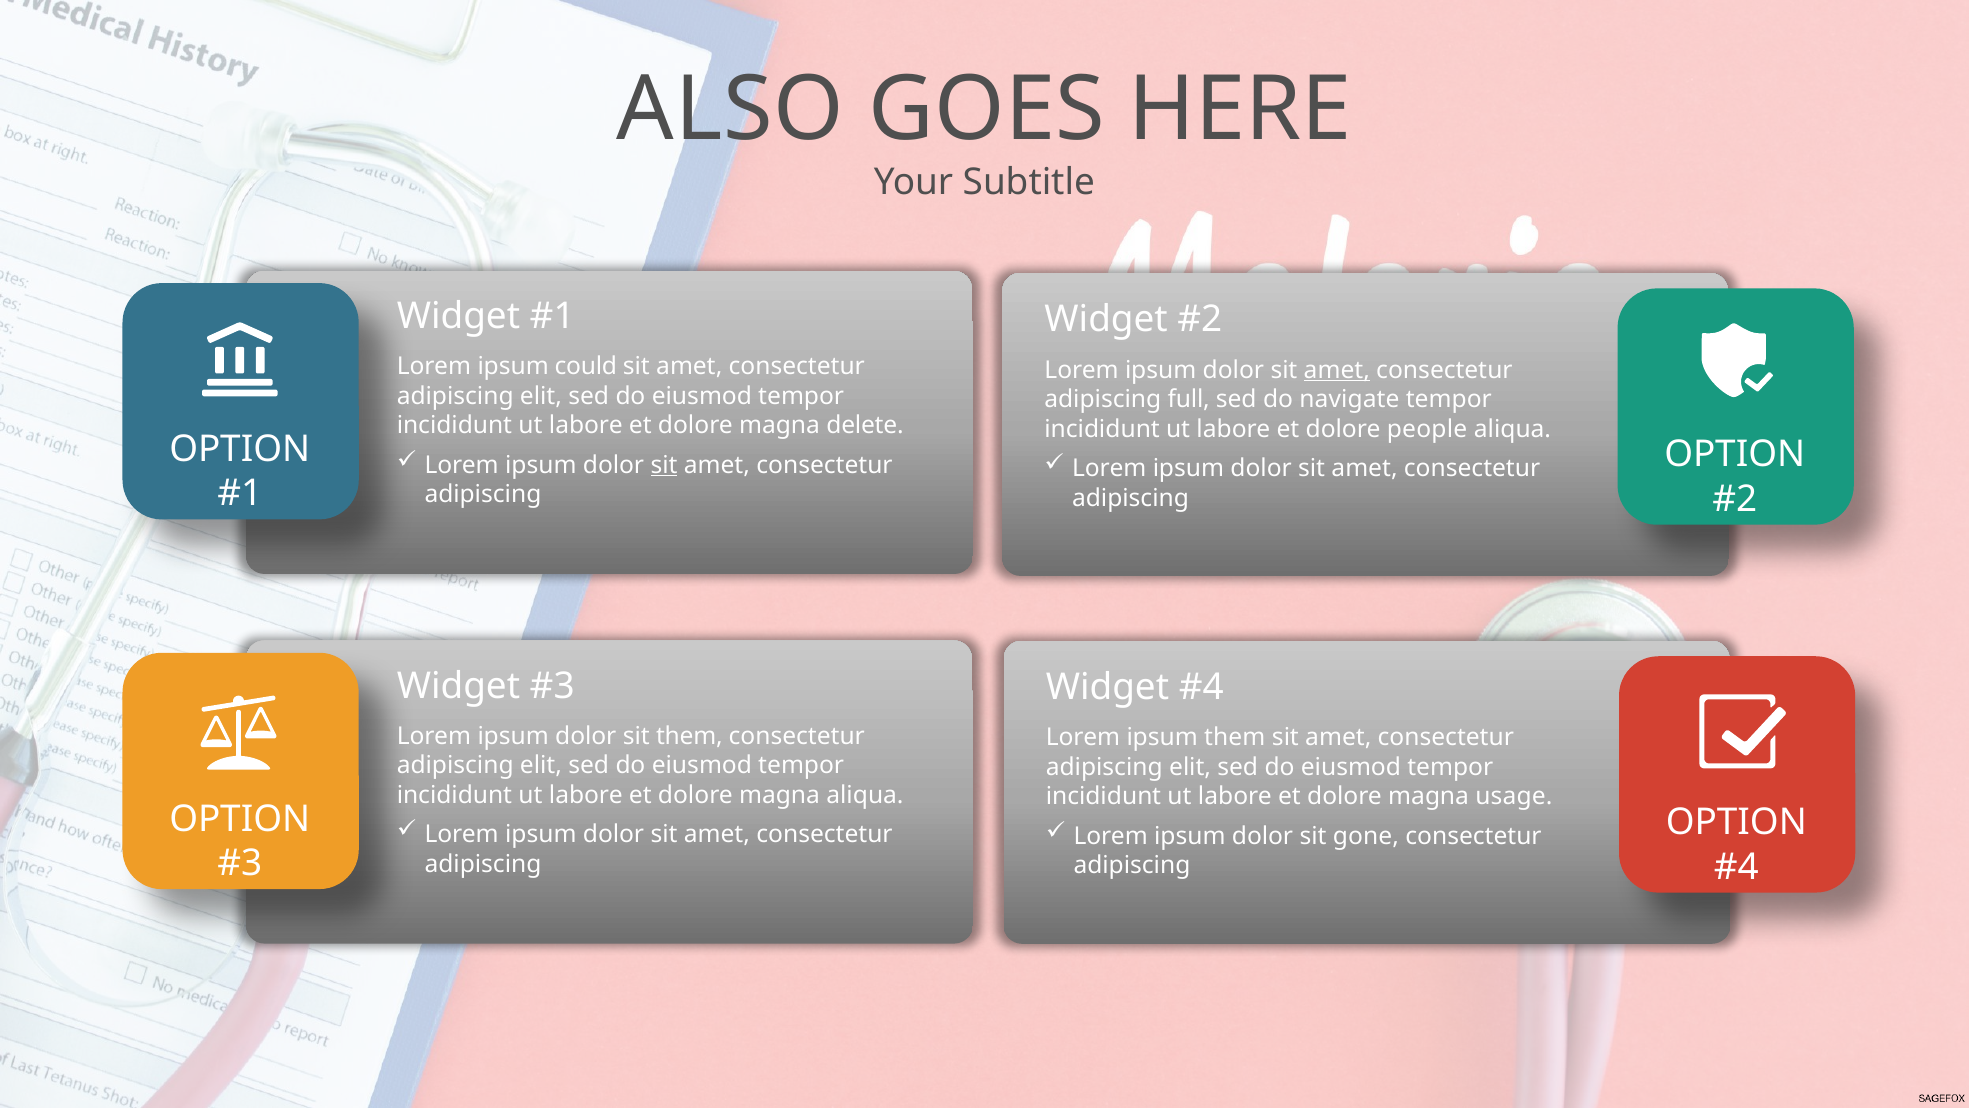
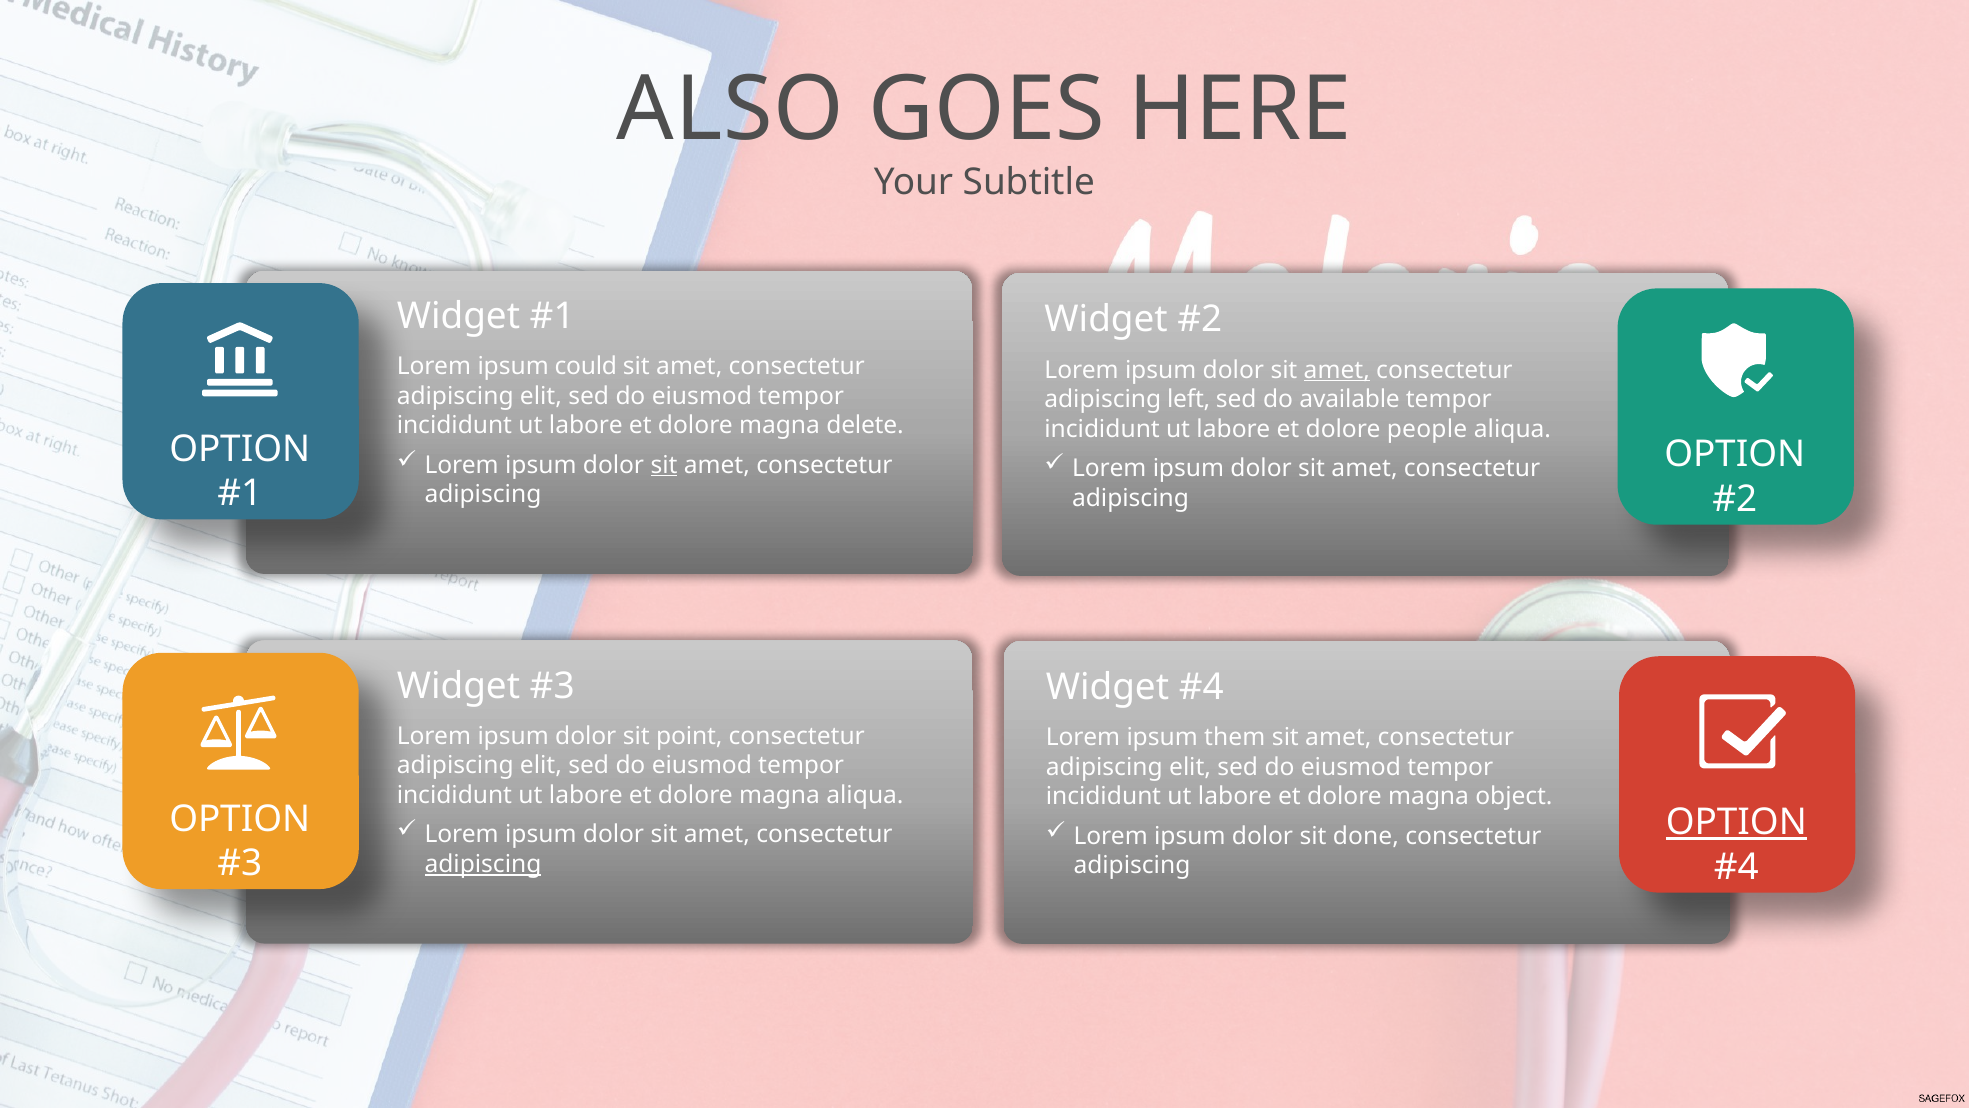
full: full -> left (1189, 399)
navigate: navigate -> available (1350, 399)
sit them: them -> point (689, 736)
usage: usage -> object (1514, 797)
OPTION underline: none -> present (1736, 822)
gone: gone -> done (1366, 836)
adipiscing underline: none -> present (483, 864)
